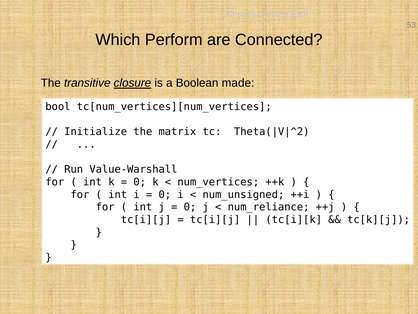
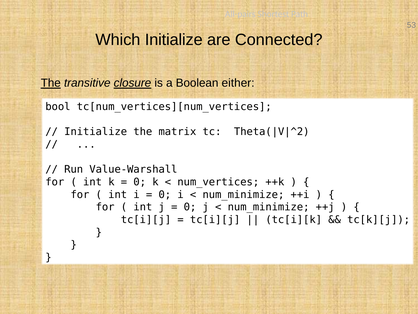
Which Perform: Perform -> Initialize (174, 40)
The underline: none -> present (51, 83)
made: made -> either (238, 83)
num_unsigned: num_unsigned -> num_minimize (243, 194)
num_reliance: num_reliance -> num_minimize (269, 207)
